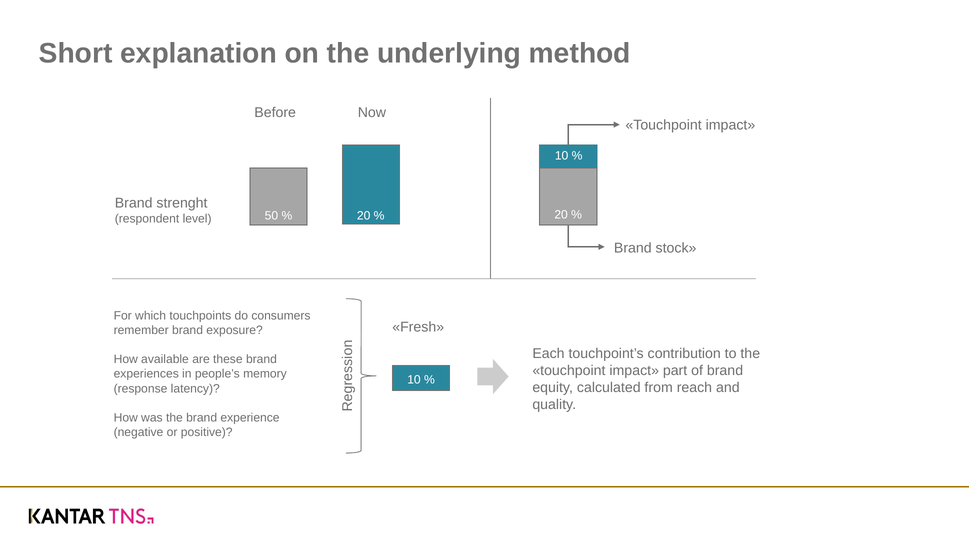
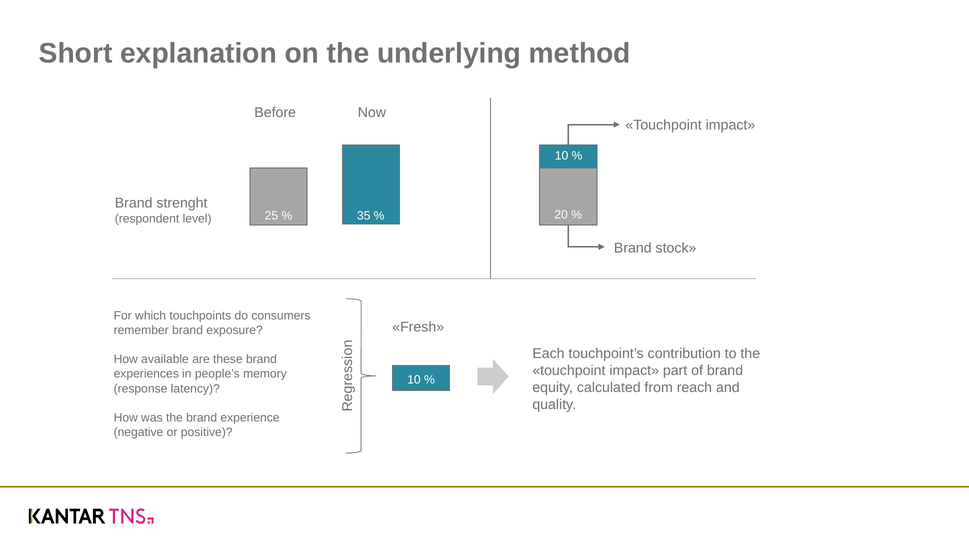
50: 50 -> 25 (271, 216)
20: 20 -> 35 (364, 216)
